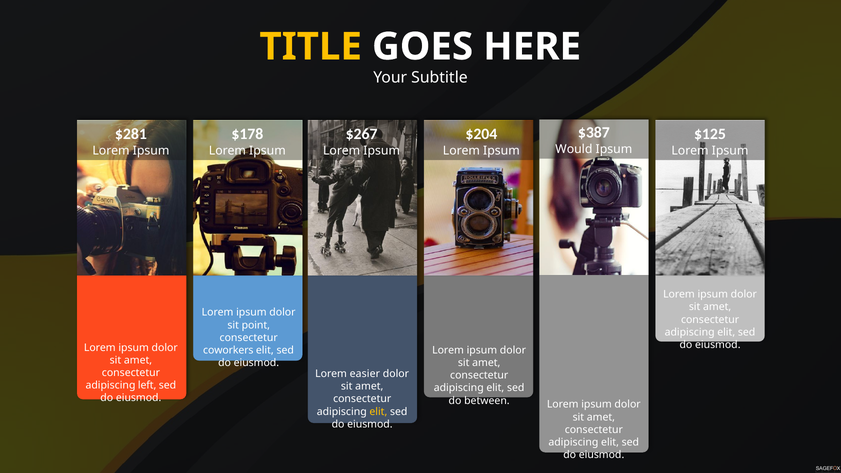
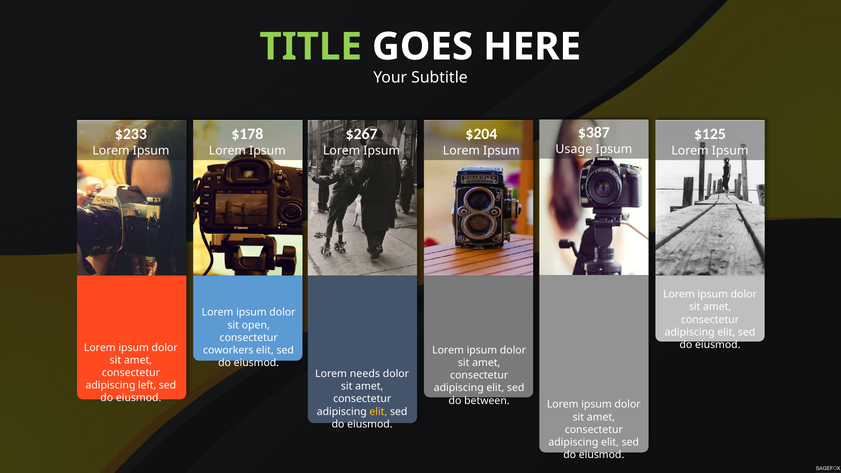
TITLE colour: yellow -> light green (311, 47)
$281: $281 -> $233 (131, 134)
Would: Would -> Usage (574, 149)
point: point -> open (256, 325)
easier: easier -> needs (365, 374)
